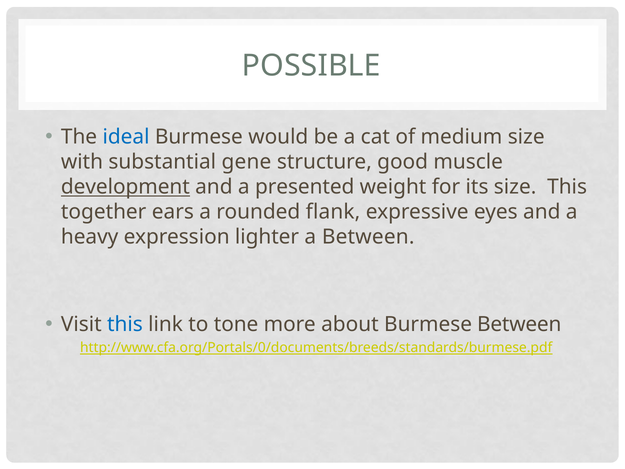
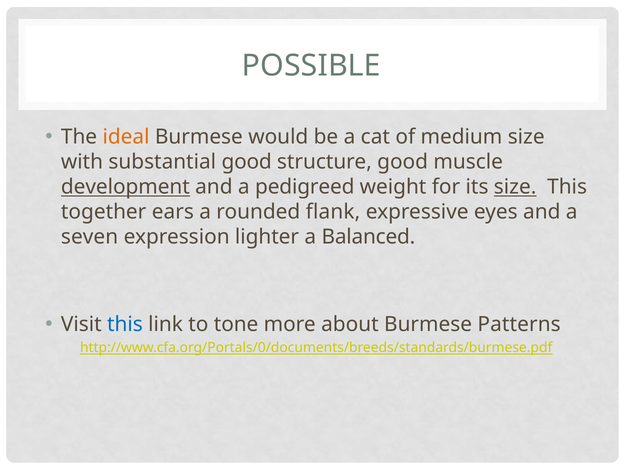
ideal colour: blue -> orange (126, 137)
substantial gene: gene -> good (247, 162)
presented: presented -> pedigreed (305, 187)
size underline: none -> present (515, 187)
heavy: heavy -> seven (90, 237)
a Between: Between -> Balanced (368, 237)
Burmese Between: Between -> Patterns (519, 324)
